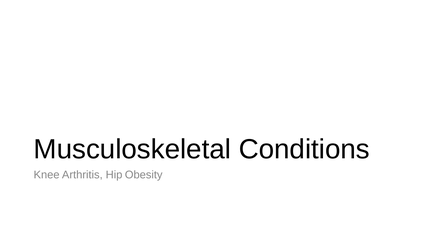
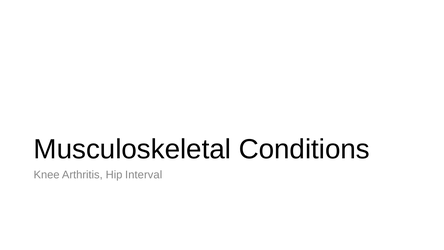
Obesity: Obesity -> Interval (144, 175)
